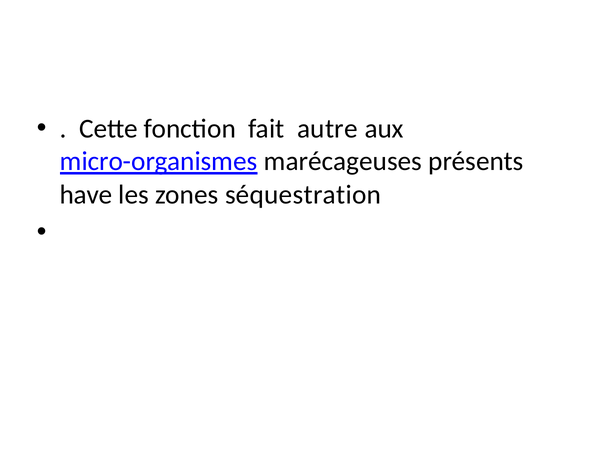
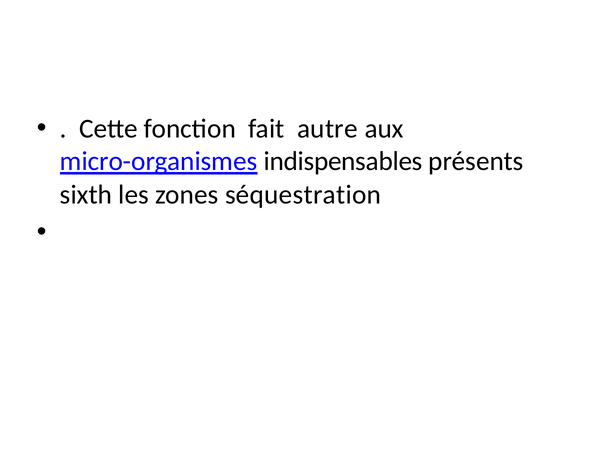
marécageuses: marécageuses -> indispensables (343, 162)
have: have -> sixth (86, 195)
